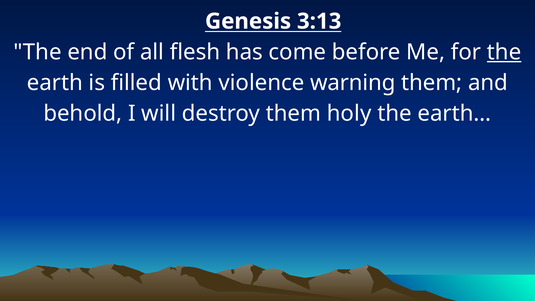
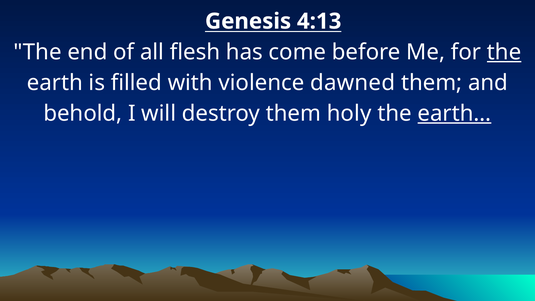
3:13: 3:13 -> 4:13 (319, 21)
warning: warning -> dawned (353, 83)
earth… underline: none -> present (454, 113)
